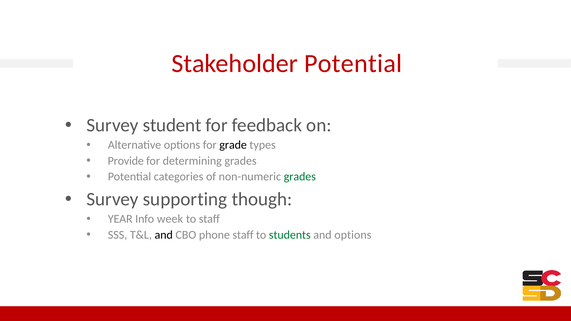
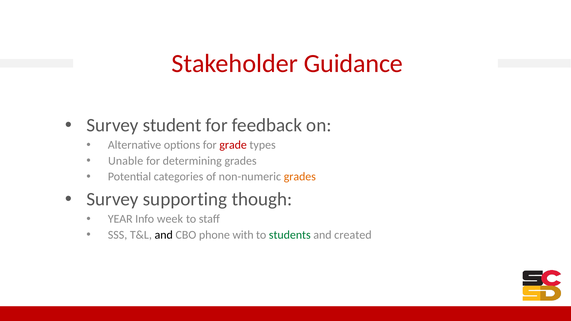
Stakeholder Potential: Potential -> Guidance (353, 64)
grade colour: black -> red (233, 145)
Provide: Provide -> Unable (126, 161)
grades colour: green -> orange (300, 177)
phone staff: staff -> with (243, 235)
and options: options -> created (353, 235)
